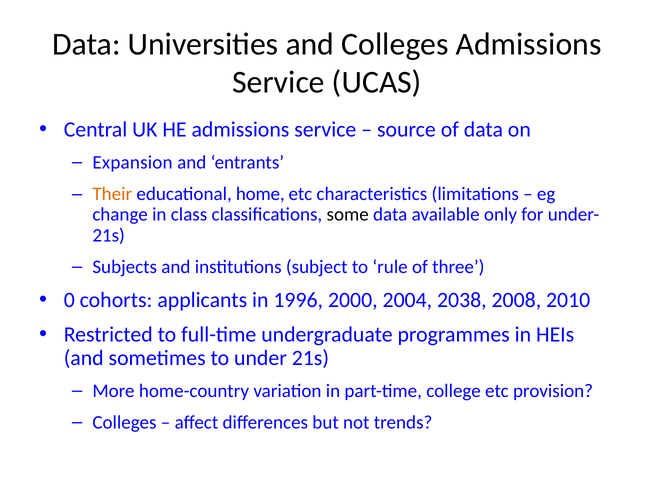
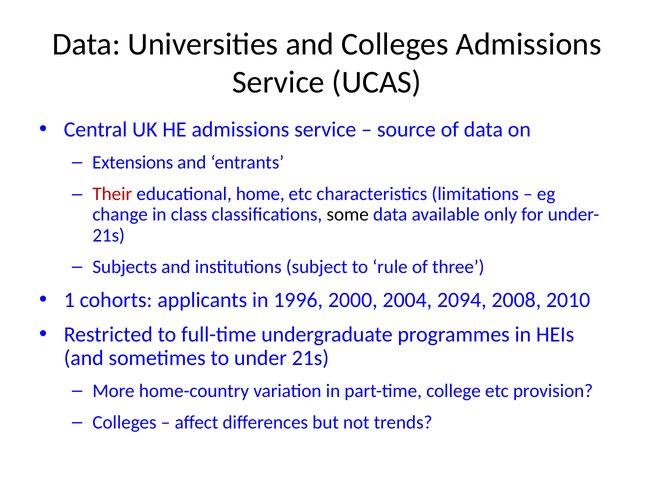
Expansion: Expansion -> Extensions (133, 162)
Their colour: orange -> red (112, 194)
0: 0 -> 1 (69, 300)
2038: 2038 -> 2094 (462, 300)
